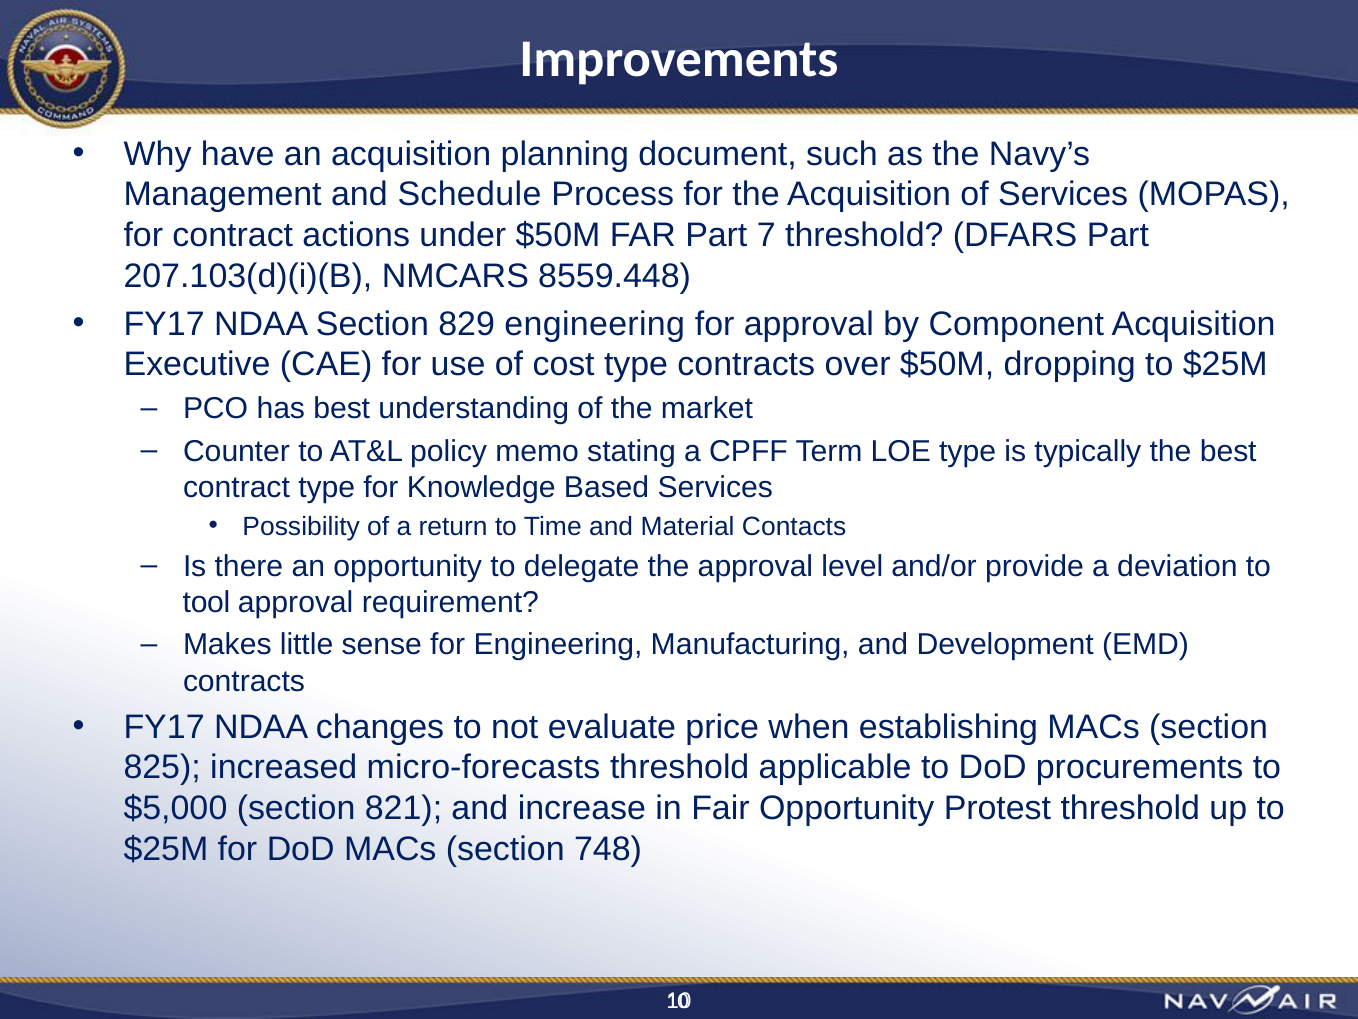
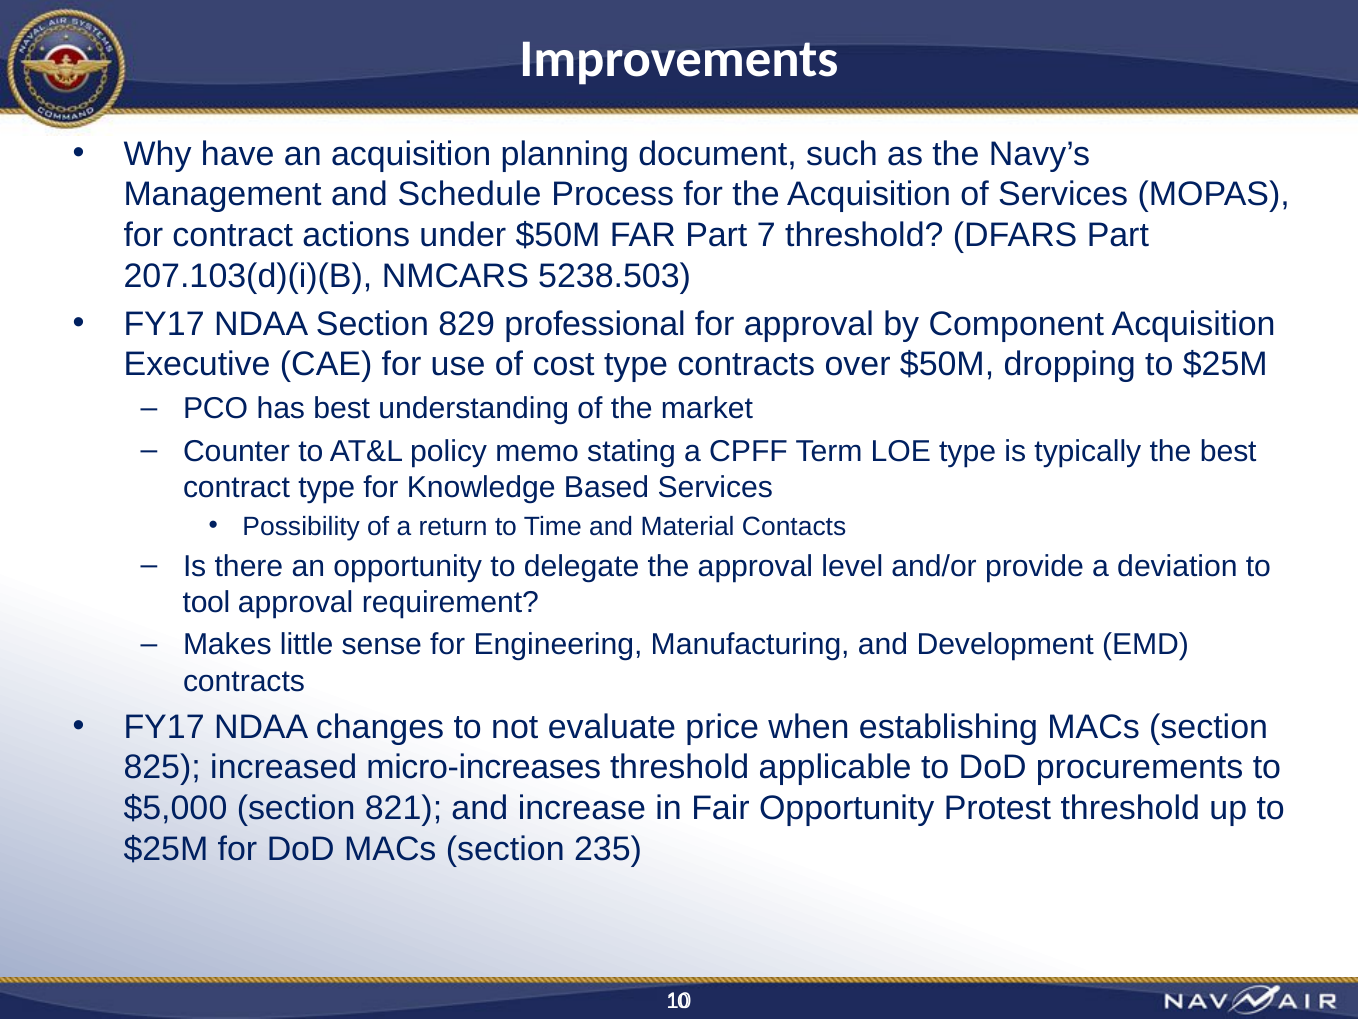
8559.448: 8559.448 -> 5238.503 (615, 276)
829 engineering: engineering -> professional (595, 324)
micro-forecasts: micro-forecasts -> micro-increases (484, 767)
748: 748 -> 235 (608, 849)
